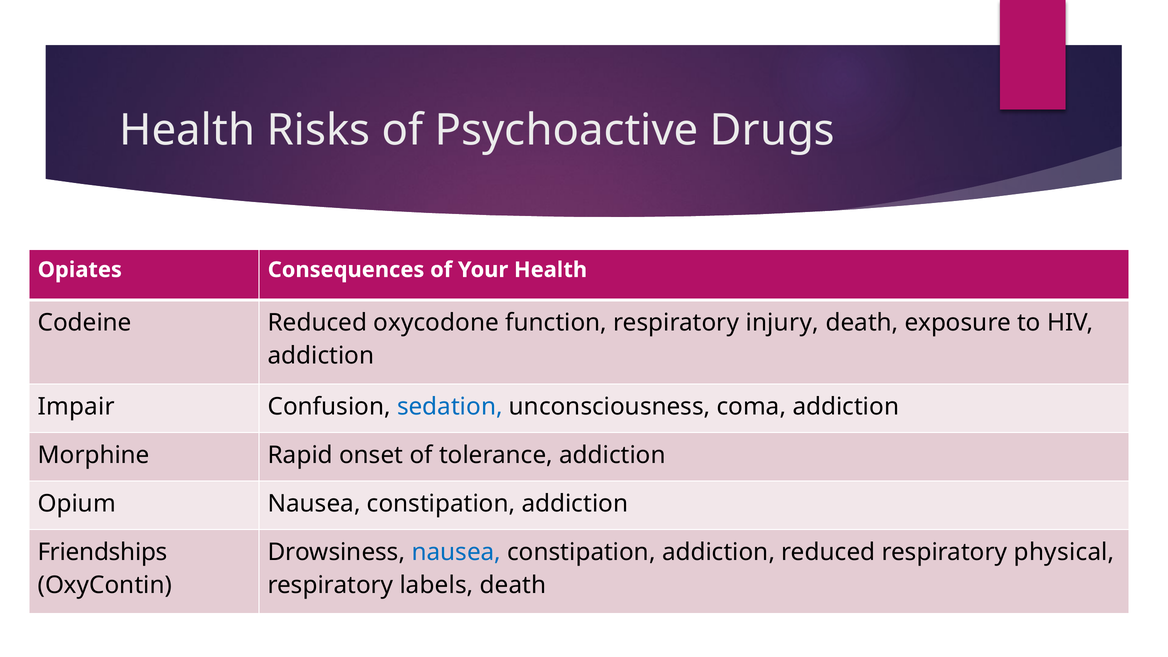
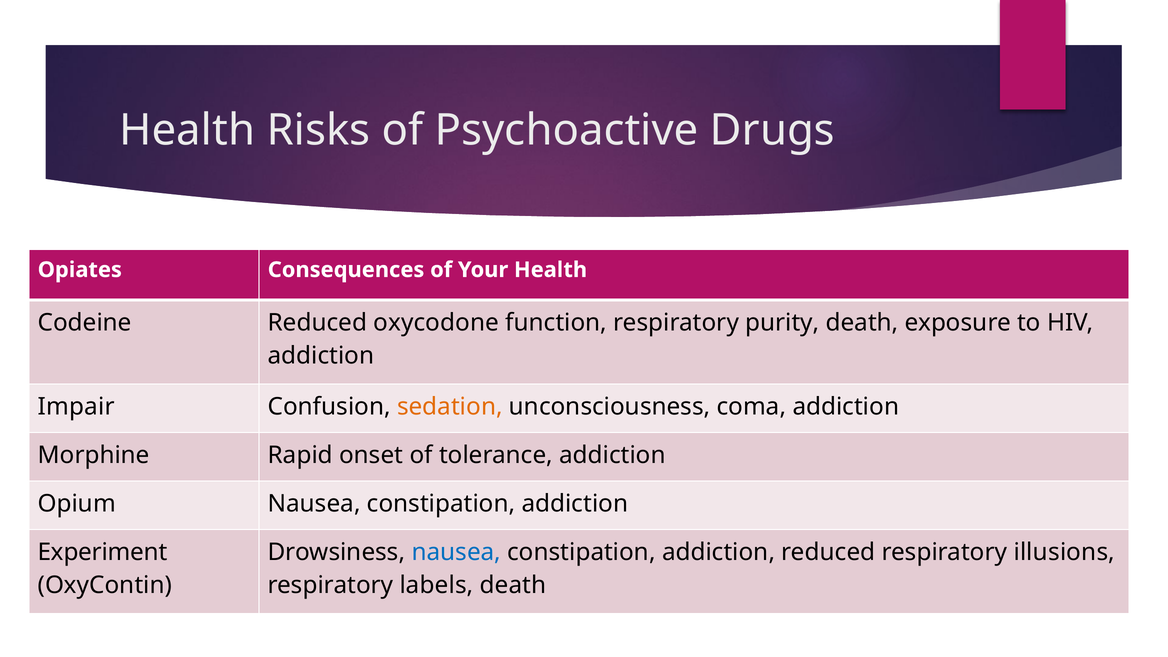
injury: injury -> purity (782, 323)
sedation colour: blue -> orange (450, 406)
Friendships: Friendships -> Experiment (103, 552)
physical: physical -> illusions (1064, 552)
